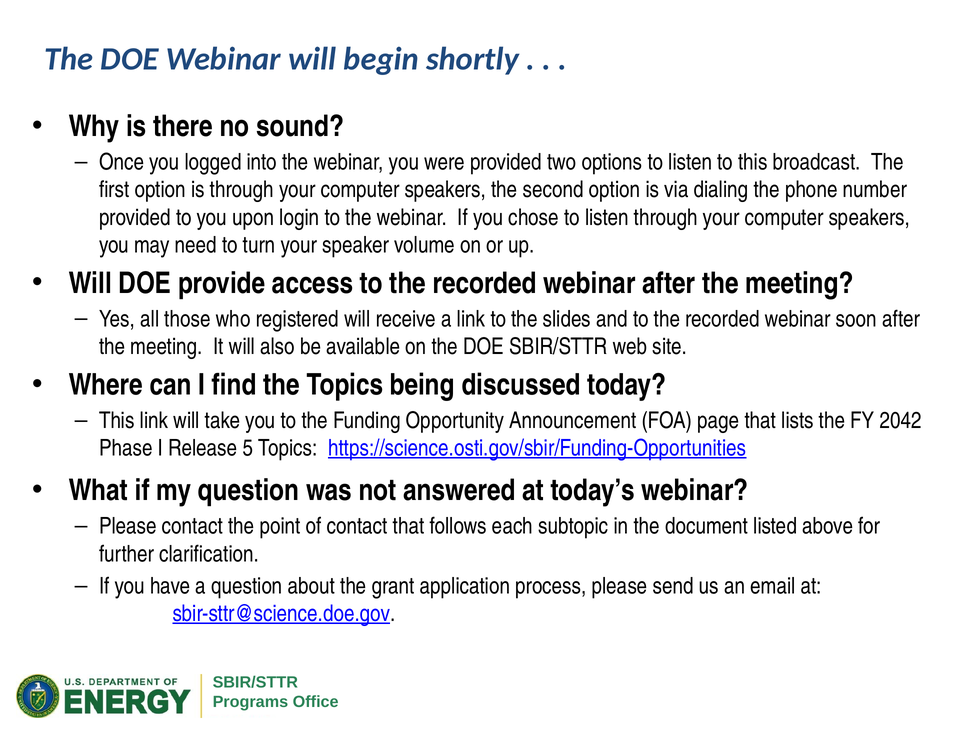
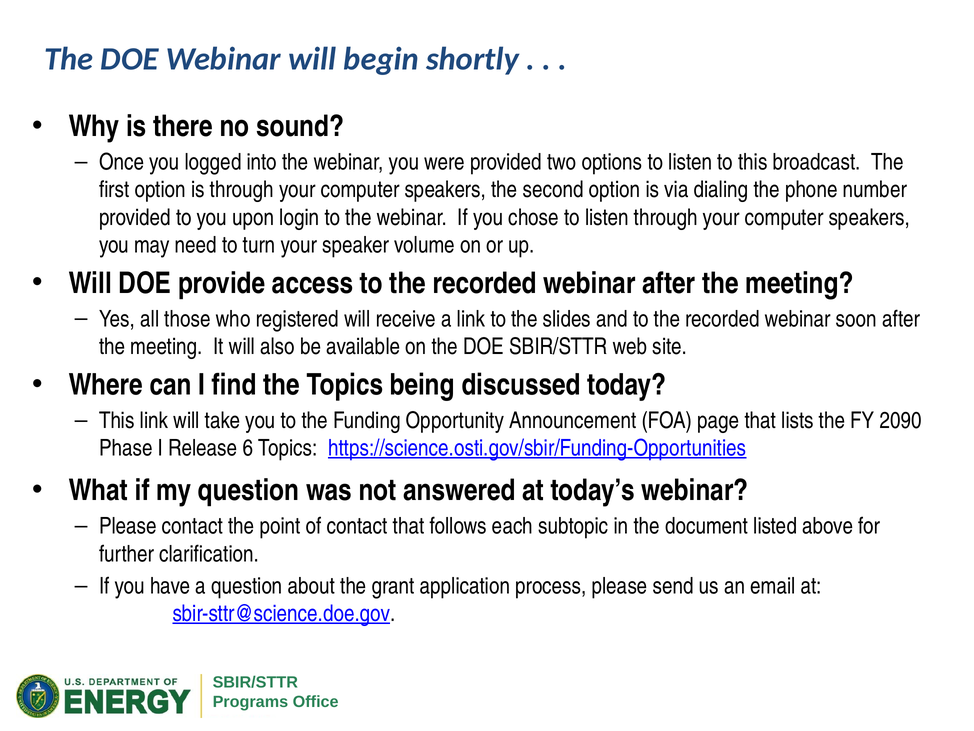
2042: 2042 -> 2090 (901, 420)
5: 5 -> 6 (248, 448)
